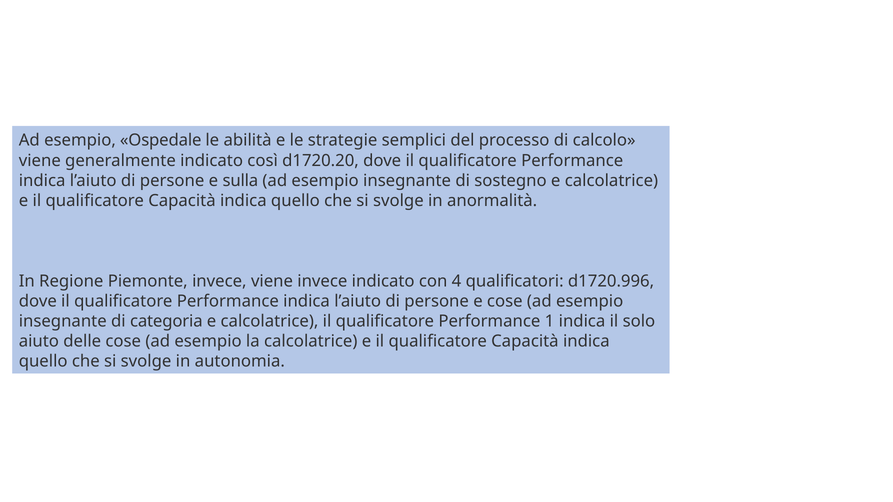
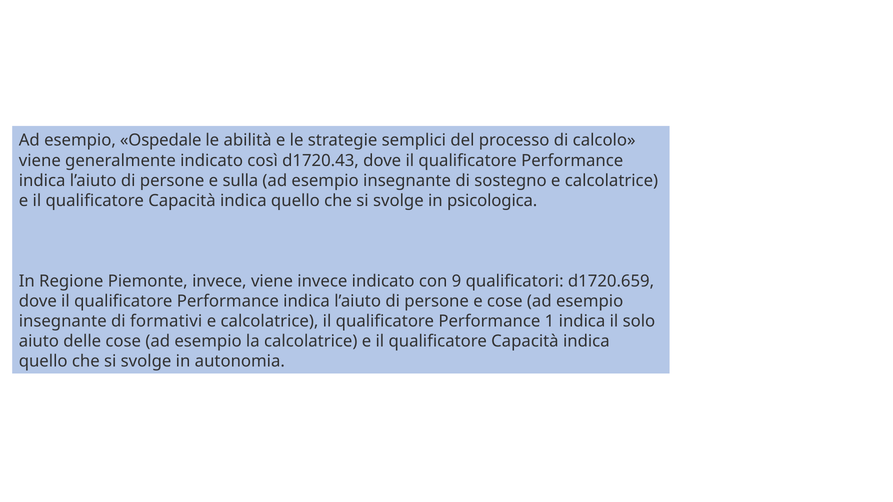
d1720.20: d1720.20 -> d1720.43 (320, 161)
anormalità: anormalità -> psicologica (492, 201)
4: 4 -> 9 (457, 281)
d1720.996: d1720.996 -> d1720.659 (611, 281)
categoria: categoria -> formativi (166, 321)
